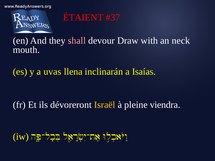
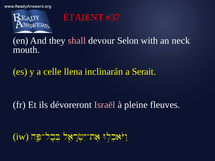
Draw: Draw -> Selon (128, 41)
uvas: uvas -> celle (52, 72)
Isaías: Isaías -> Serait (144, 72)
Israël colour: yellow -> pink (105, 105)
viendra: viendra -> fleuves (165, 105)
